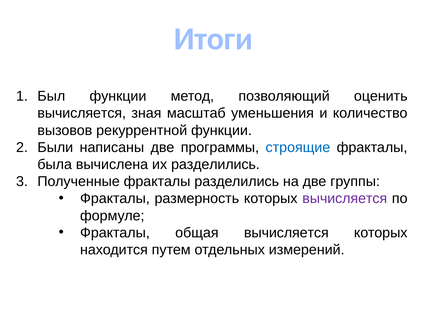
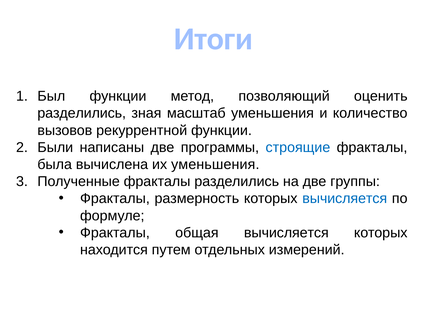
вычисляется: вычисляется -> разделились (82, 113)
их разделились: разделились -> уменьшения (215, 165)
вычисляется colour: purple -> blue (345, 199)
